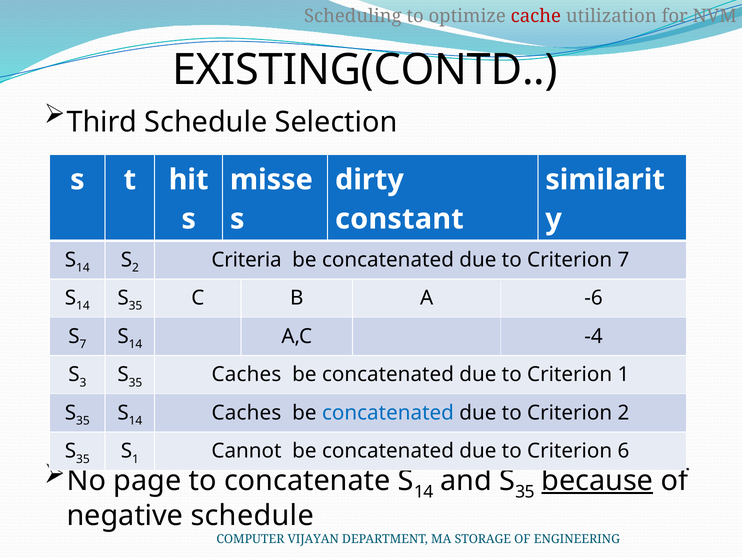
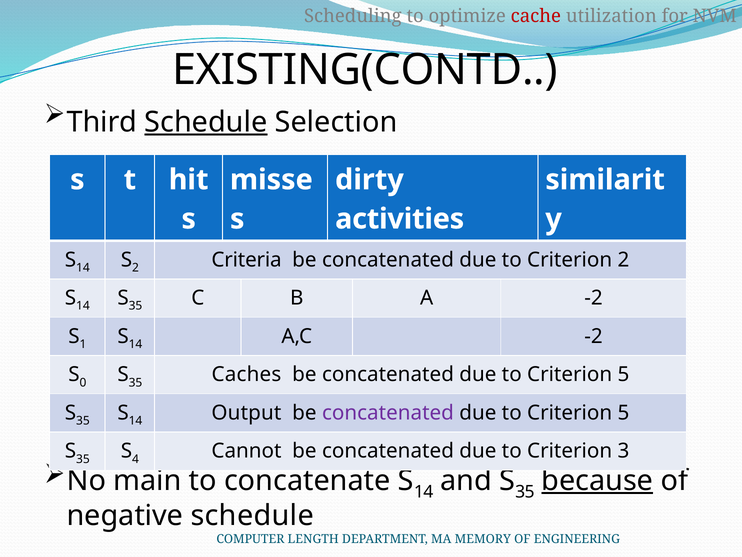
Schedule underline: none -> present (206, 122)
constant: constant -> activities (400, 219)
Criterion 7: 7 -> 2 (623, 259)
A -6: -6 -> -2 (594, 298)
S 7: 7 -> 1 (83, 344)
A,C -4: -4 -> -2 (594, 336)
3: 3 -> 0 (83, 382)
1: 1 -> 5 (623, 374)
Caches: Caches -> Output (246, 412)
concatenated colour: blue -> purple (388, 412)
2: 2 -> 5 (623, 412)
S 1: 1 -> 4 (136, 459)
6: 6 -> 3 (623, 451)
page: page -> main (147, 480)
VIJAYAN: VIJAYAN -> LENGTH (313, 539)
STORAGE: STORAGE -> MEMORY (483, 539)
